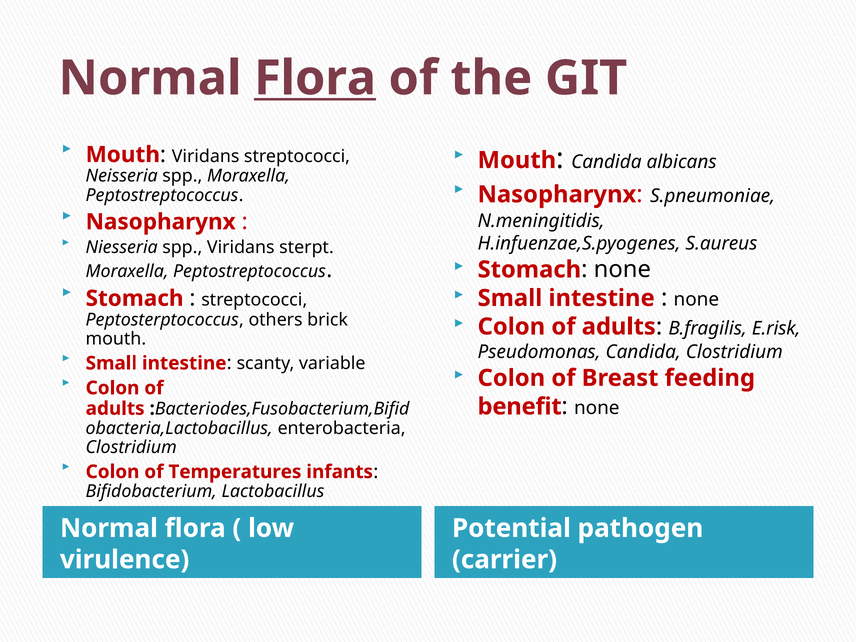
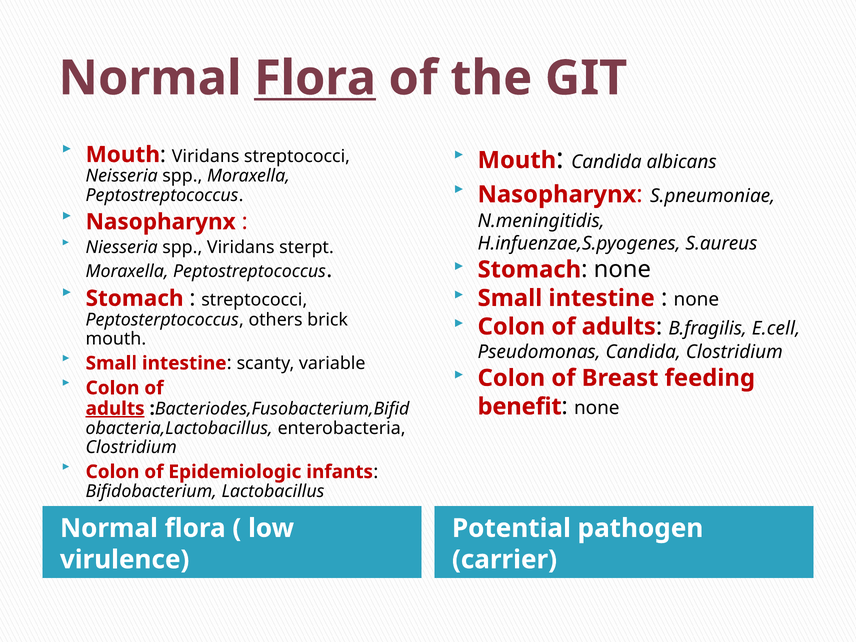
E.risk: E.risk -> E.cell (776, 328)
adults underline: none -> present (115, 409)
Temperatures: Temperatures -> Epidemiologic (235, 472)
